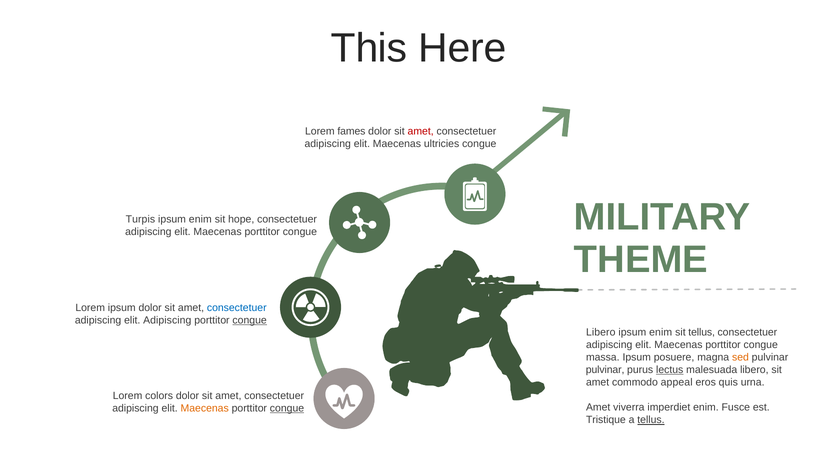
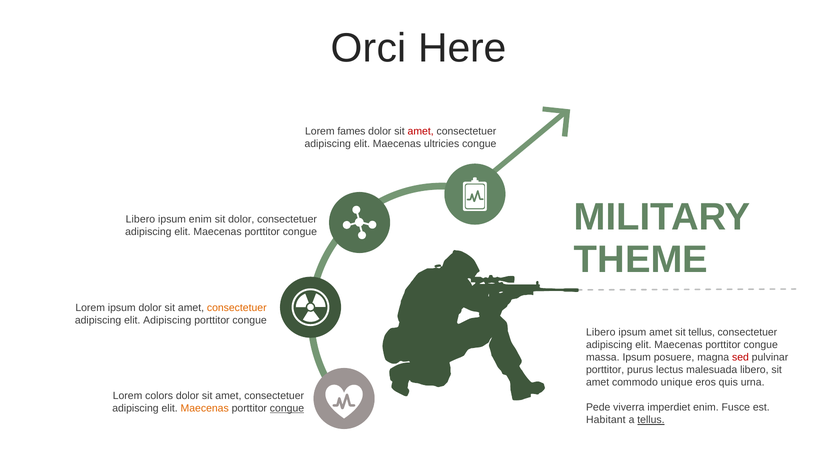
This: This -> Orci (369, 48)
Turpis: Turpis -> Libero (140, 220)
sit hope: hope -> dolor (241, 220)
consectetuer colour: blue -> orange (237, 308)
congue underline: present -> none (250, 320)
enim: enim -> amet (661, 332)
sed colour: orange -> red (740, 358)
pulvinar: pulvinar -> porttitor (605, 370)
lectus underline: present -> none (670, 370)
appeal: appeal -> unique (677, 383)
Amet: Amet -> Pede (598, 408)
Tristique: Tristique -> Habitant (606, 420)
